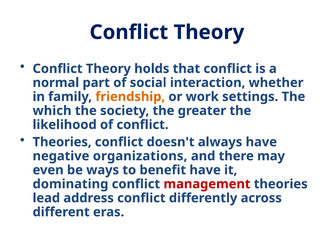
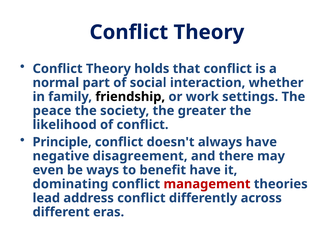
friendship colour: orange -> black (130, 97)
which: which -> peace (52, 111)
Theories: Theories -> Principle (62, 142)
organizations: organizations -> disagreement (140, 156)
